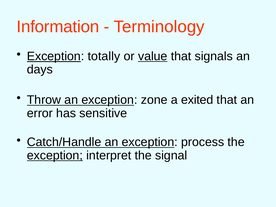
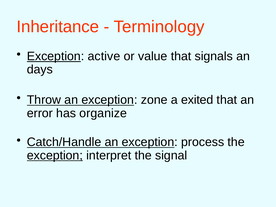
Information: Information -> Inheritance (58, 27)
totally: totally -> active (104, 56)
value underline: present -> none (153, 56)
sensitive: sensitive -> organize (103, 113)
